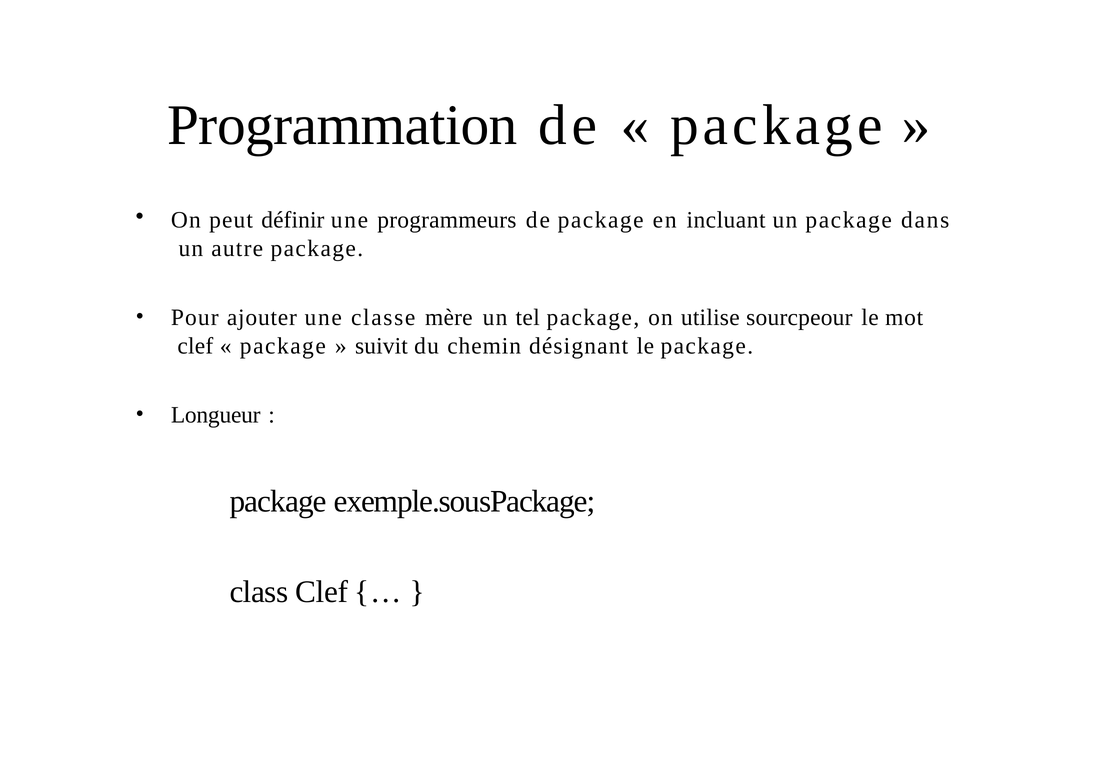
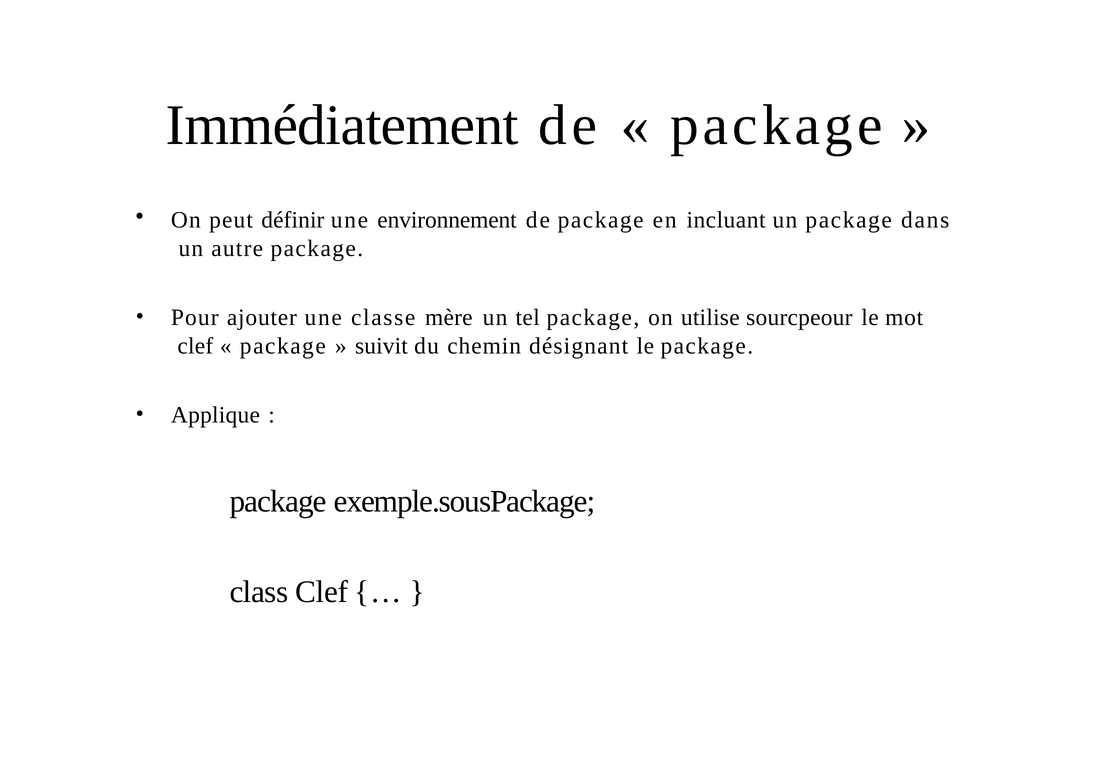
Programmation: Programmation -> Immédiatement (342, 125)
programmeurs: programmeurs -> environnement (447, 220)
Longueur: Longueur -> Applique (215, 415)
